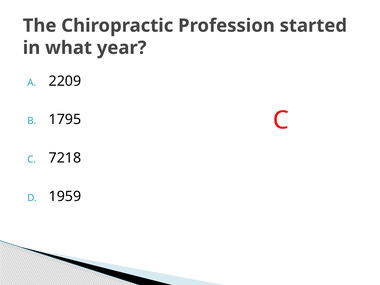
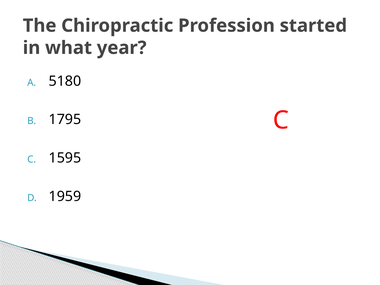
2209: 2209 -> 5180 (65, 81)
7218: 7218 -> 1595 (65, 158)
